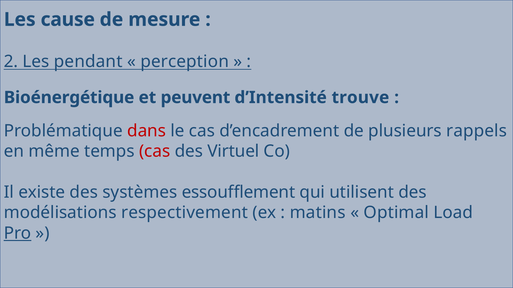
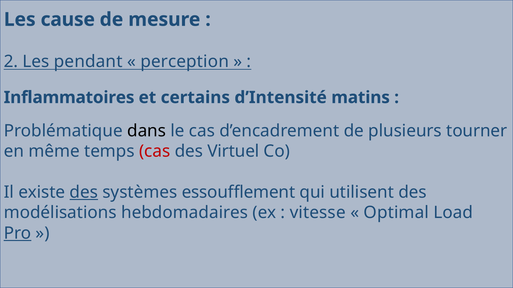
Bioénergétique: Bioénergétique -> Inflammatoires (69, 98)
peuvent: peuvent -> certains (195, 98)
trouve: trouve -> matins (361, 98)
dans colour: red -> black (147, 131)
rappels: rappels -> tourner (477, 131)
des underline: none -> present (84, 193)
respectivement: respectivement -> hebdomadaires (185, 213)
matins: matins -> vitesse (318, 213)
